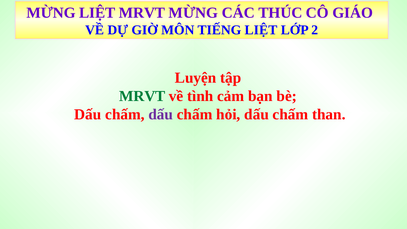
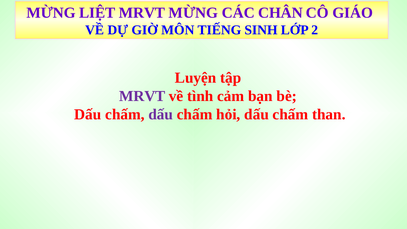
THÚC: THÚC -> CHÂN (281, 13)
TIẾNG LIỆT: LIỆT -> SINH (261, 30)
MRVT colour: green -> purple (142, 96)
